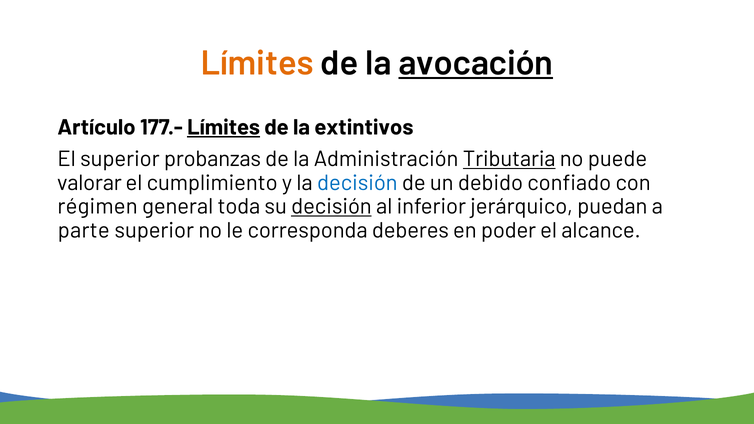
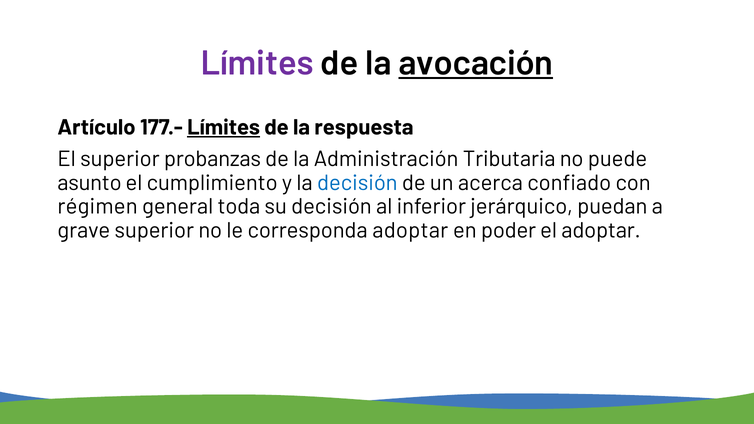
Límites colour: orange -> purple (257, 63)
extintivos: extintivos -> respuesta (364, 127)
Tributaria underline: present -> none (509, 159)
valorar: valorar -> asunto (89, 183)
debido: debido -> acerca (490, 183)
decisión underline: present -> none (331, 207)
parte: parte -> grave (84, 230)
corresponda deberes: deberes -> adoptar (410, 230)
el alcance: alcance -> adoptar (601, 230)
